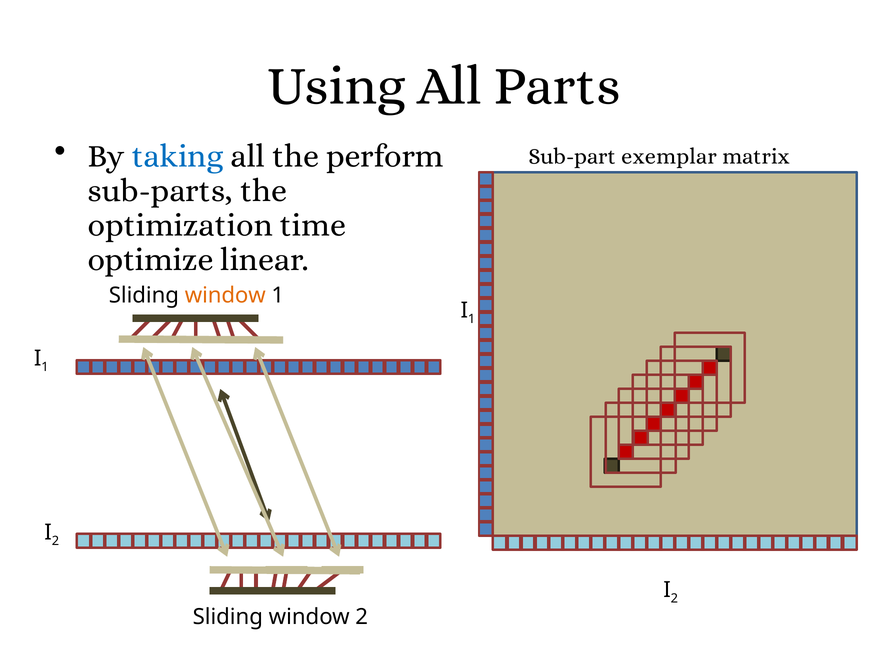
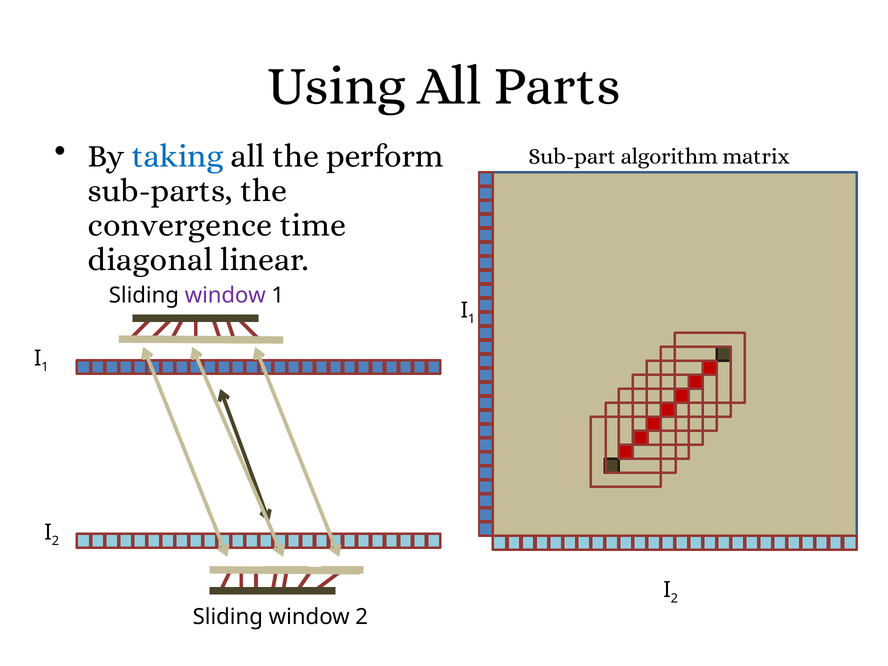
exemplar: exemplar -> algorithm (669, 156)
optimization: optimization -> convergence (180, 225)
optimize: optimize -> diagonal (150, 260)
window colour: orange -> purple (225, 295)
